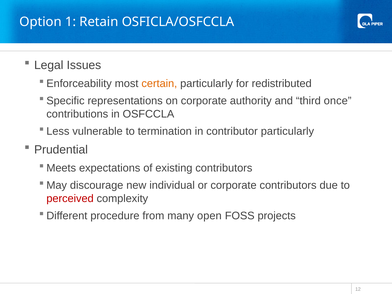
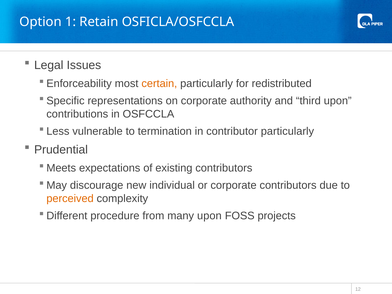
third once: once -> upon (338, 101)
perceived colour: red -> orange (70, 198)
many open: open -> upon (209, 216)
